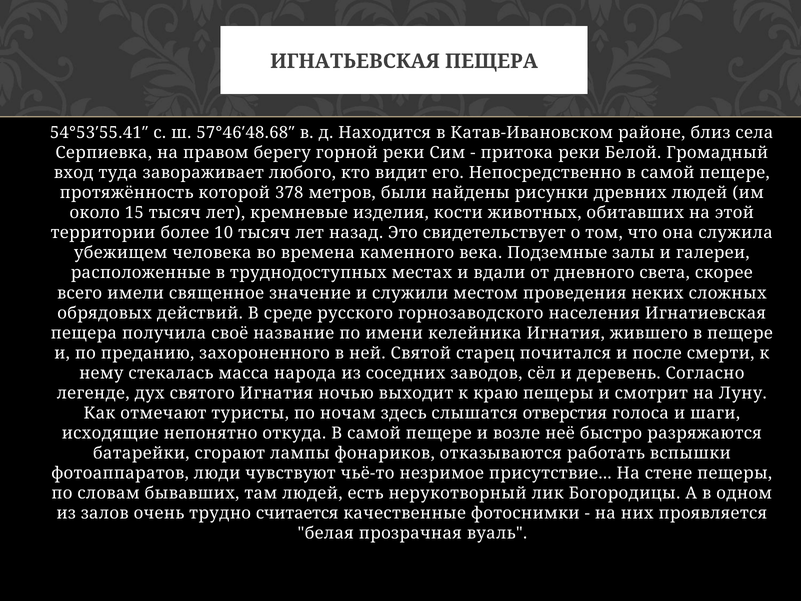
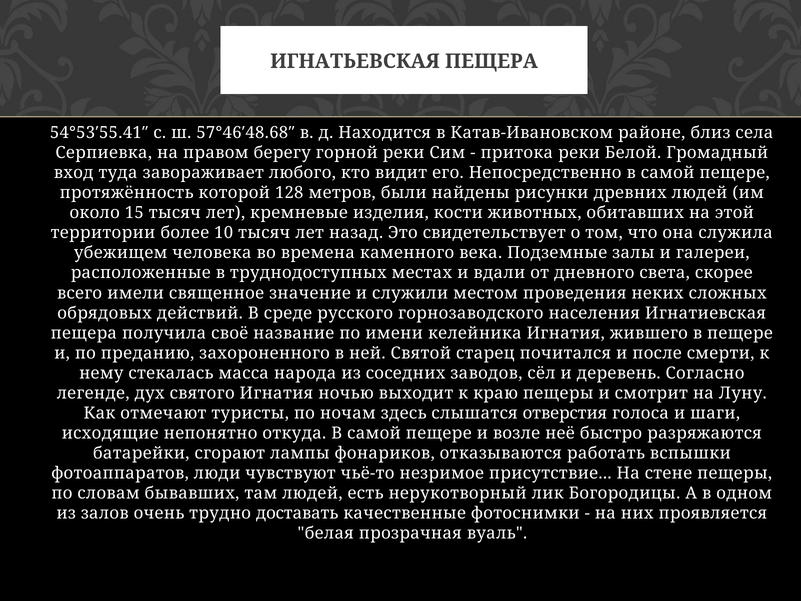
378: 378 -> 128 (289, 193)
считается: считается -> доставать (297, 513)
